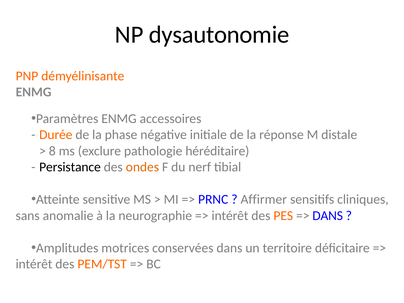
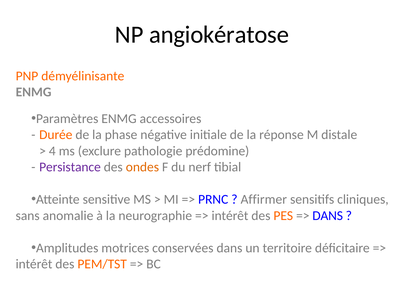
dysautonomie: dysautonomie -> angiokératose (219, 35)
8: 8 -> 4 (52, 151)
héréditaire: héréditaire -> prédomine (217, 151)
Persistance colour: black -> purple (70, 167)
